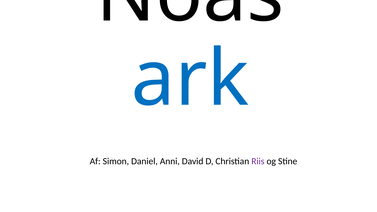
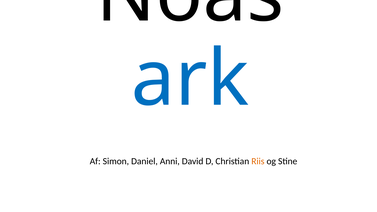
Riis colour: purple -> orange (258, 161)
